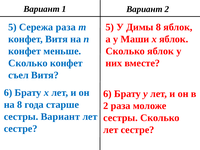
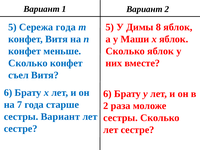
Сережа раза: раза -> года (66, 27)
на 8: 8 -> 7 (20, 105)
